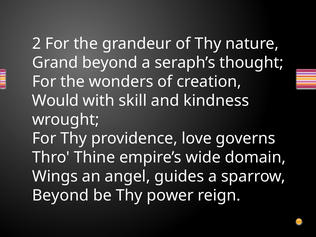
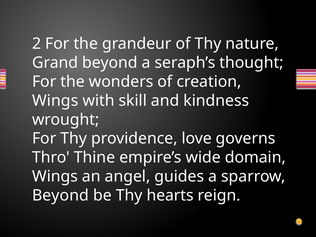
Would: Would -> Wings (55, 101)
power: power -> hearts (170, 195)
